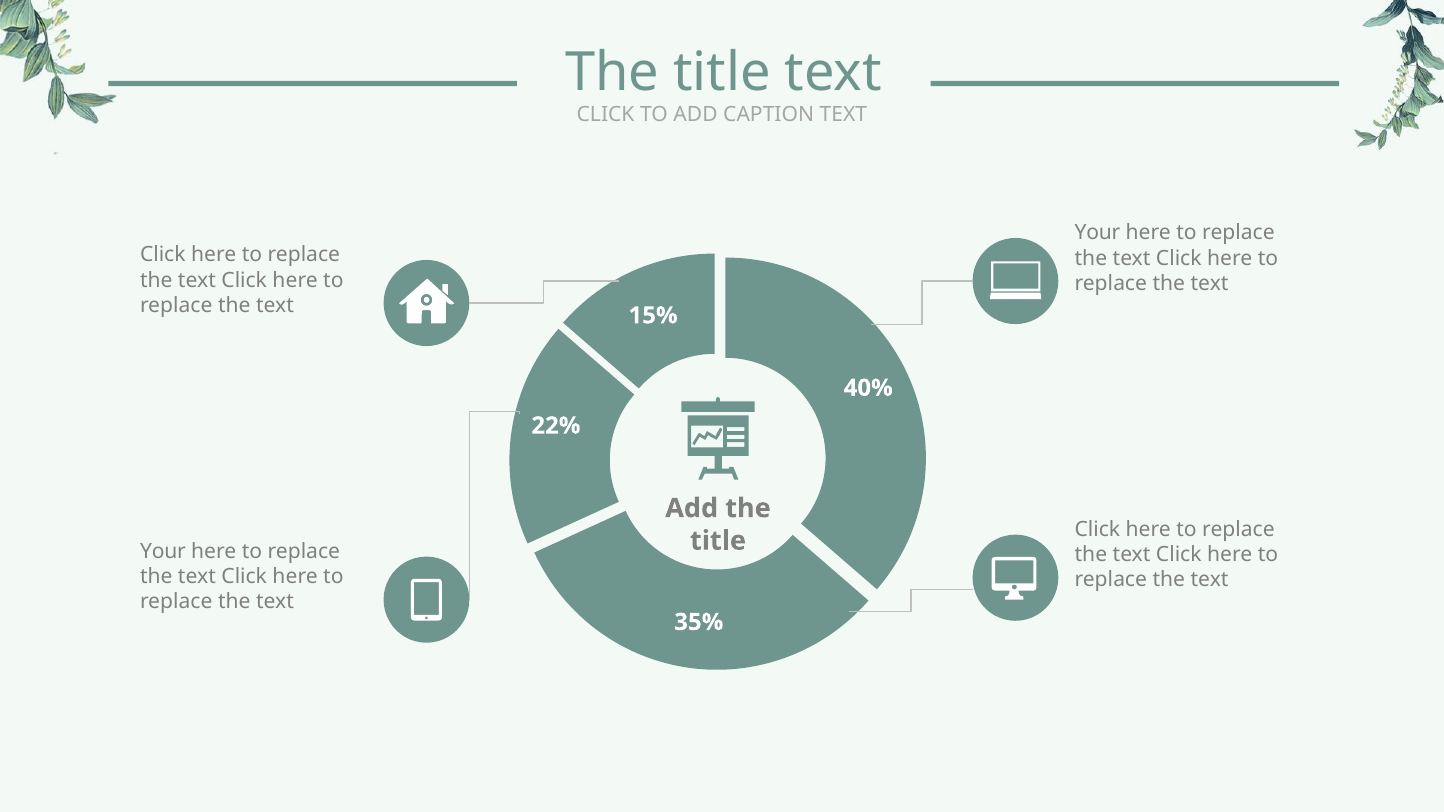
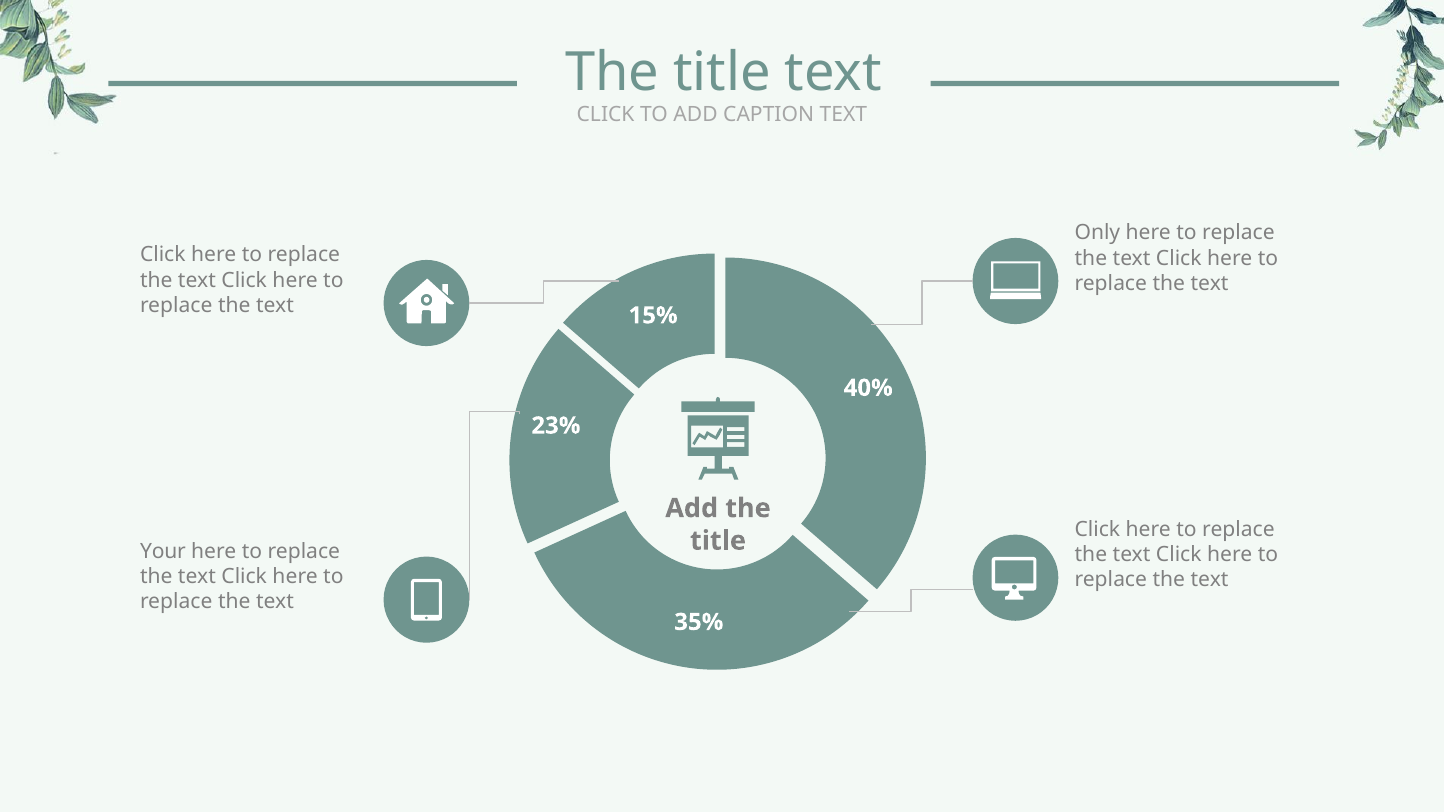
Your: Your -> Only (1097, 233)
22%: 22% -> 23% (556, 426)
